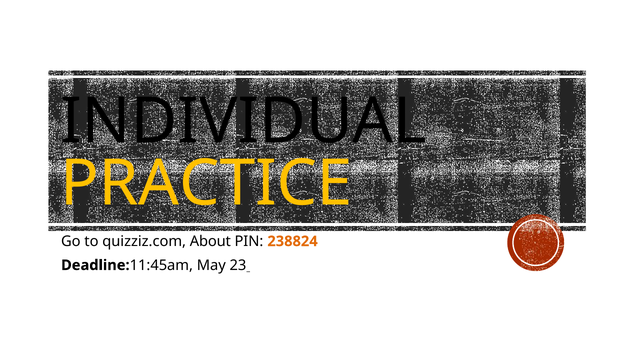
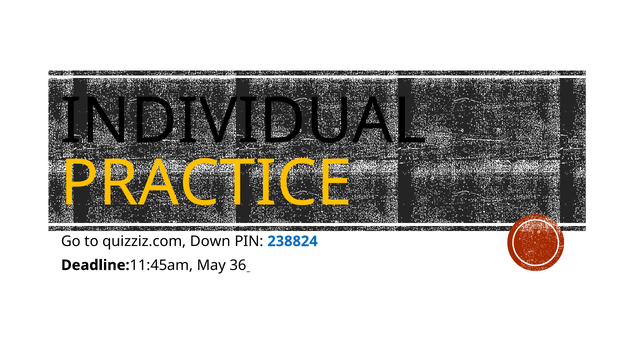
About: About -> Down (210, 241)
238824 colour: orange -> blue (293, 241)
23: 23 -> 36 (238, 265)
